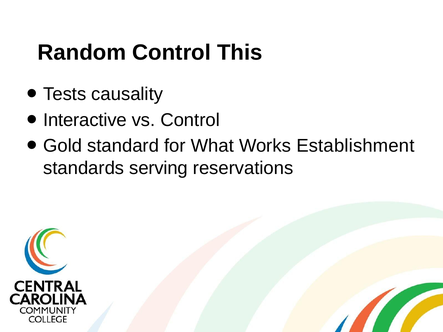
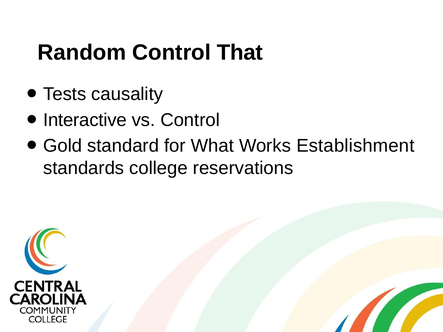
This: This -> That (240, 52)
serving: serving -> college (159, 168)
